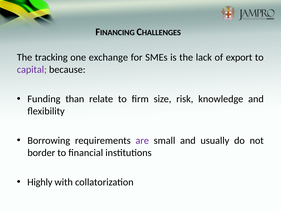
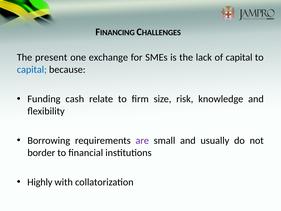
tracking: tracking -> present (51, 57)
of export: export -> capital (239, 57)
capital colour: purple -> blue (32, 70)
than: than -> cash (75, 99)
